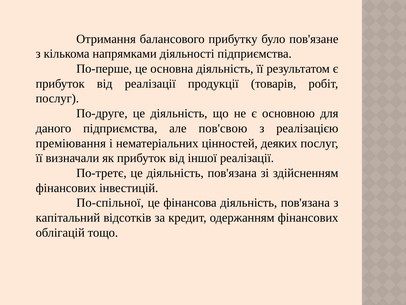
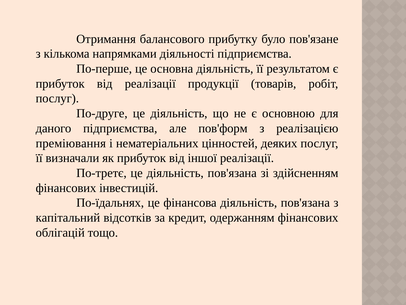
пов'свою: пов'свою -> пов'форм (223, 128)
По-спільної: По-спільної -> По-їдальнях (110, 203)
